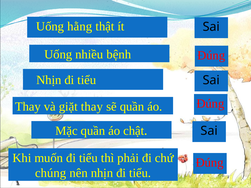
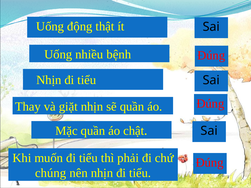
hằng: hằng -> động (80, 26)
giặt thay: thay -> nhịn (92, 107)
